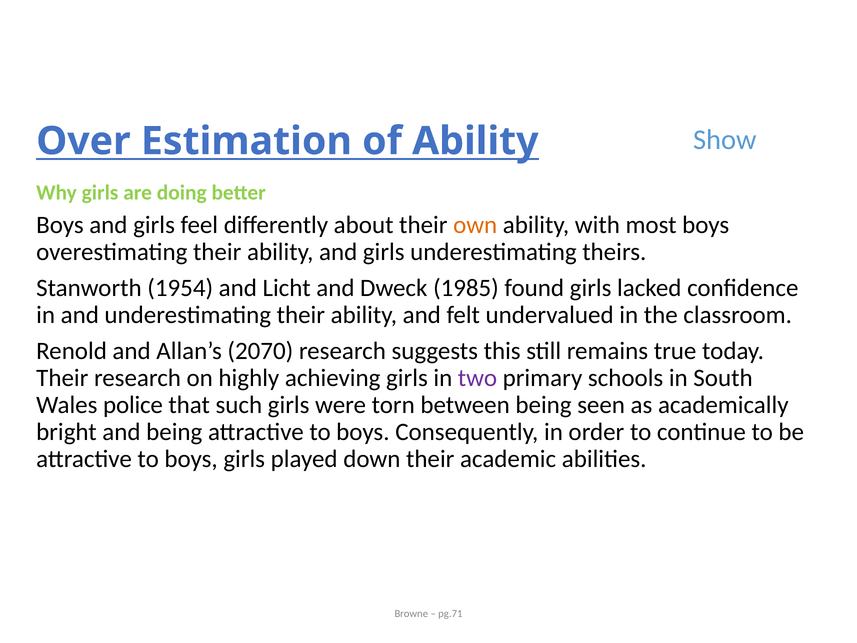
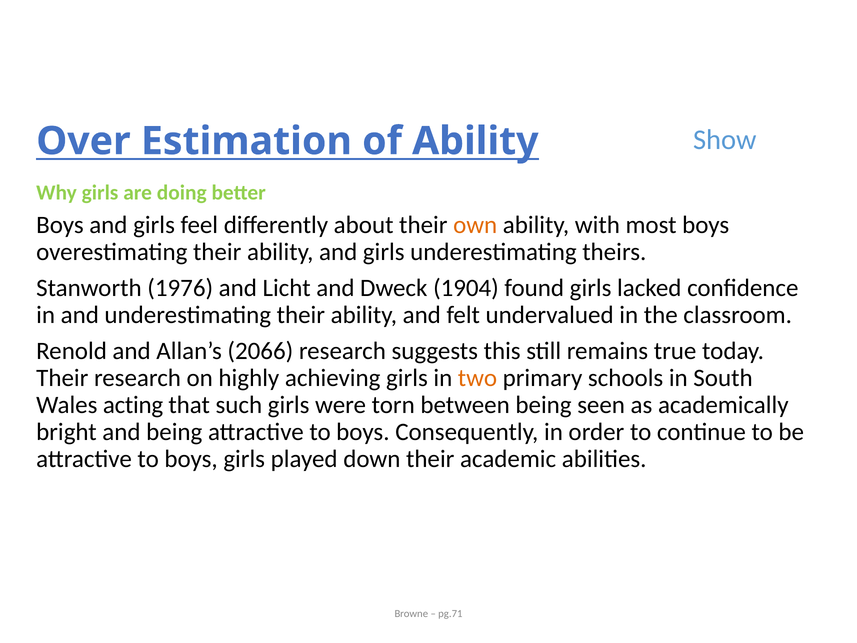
1954: 1954 -> 1976 (180, 288)
1985: 1985 -> 1904 (466, 288)
2070: 2070 -> 2066 (260, 351)
two colour: purple -> orange (477, 378)
police: police -> acting (133, 405)
